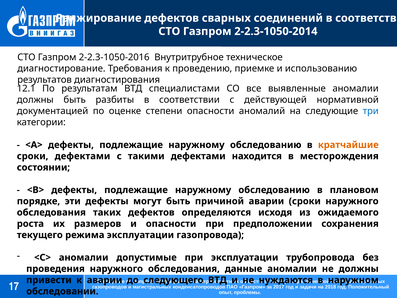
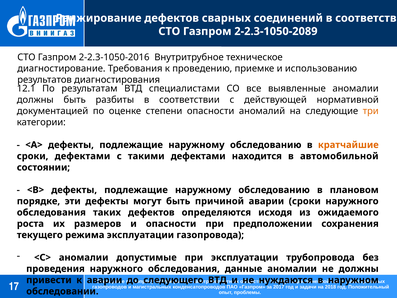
2-2.3-1050-2014: 2-2.3-1050-2014 -> 2-2.3-1050-2089 (276, 31)
три colour: blue -> orange (371, 111)
месторождения: месторождения -> автомобильной (339, 156)
